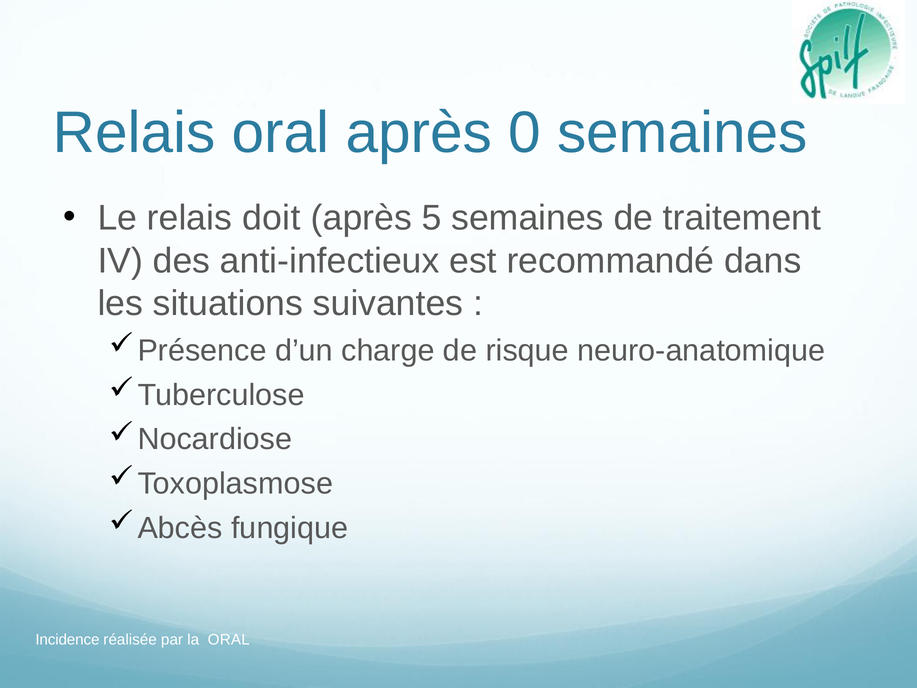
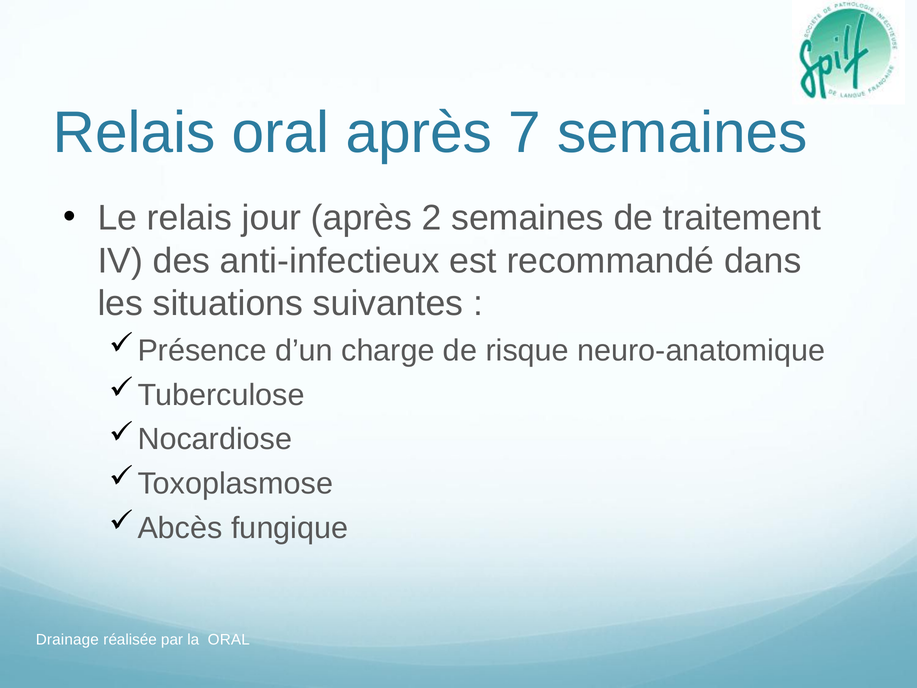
0: 0 -> 7 (525, 133)
doit: doit -> jour (272, 218)
5: 5 -> 2 (432, 218)
Incidence: Incidence -> Drainage (67, 639)
